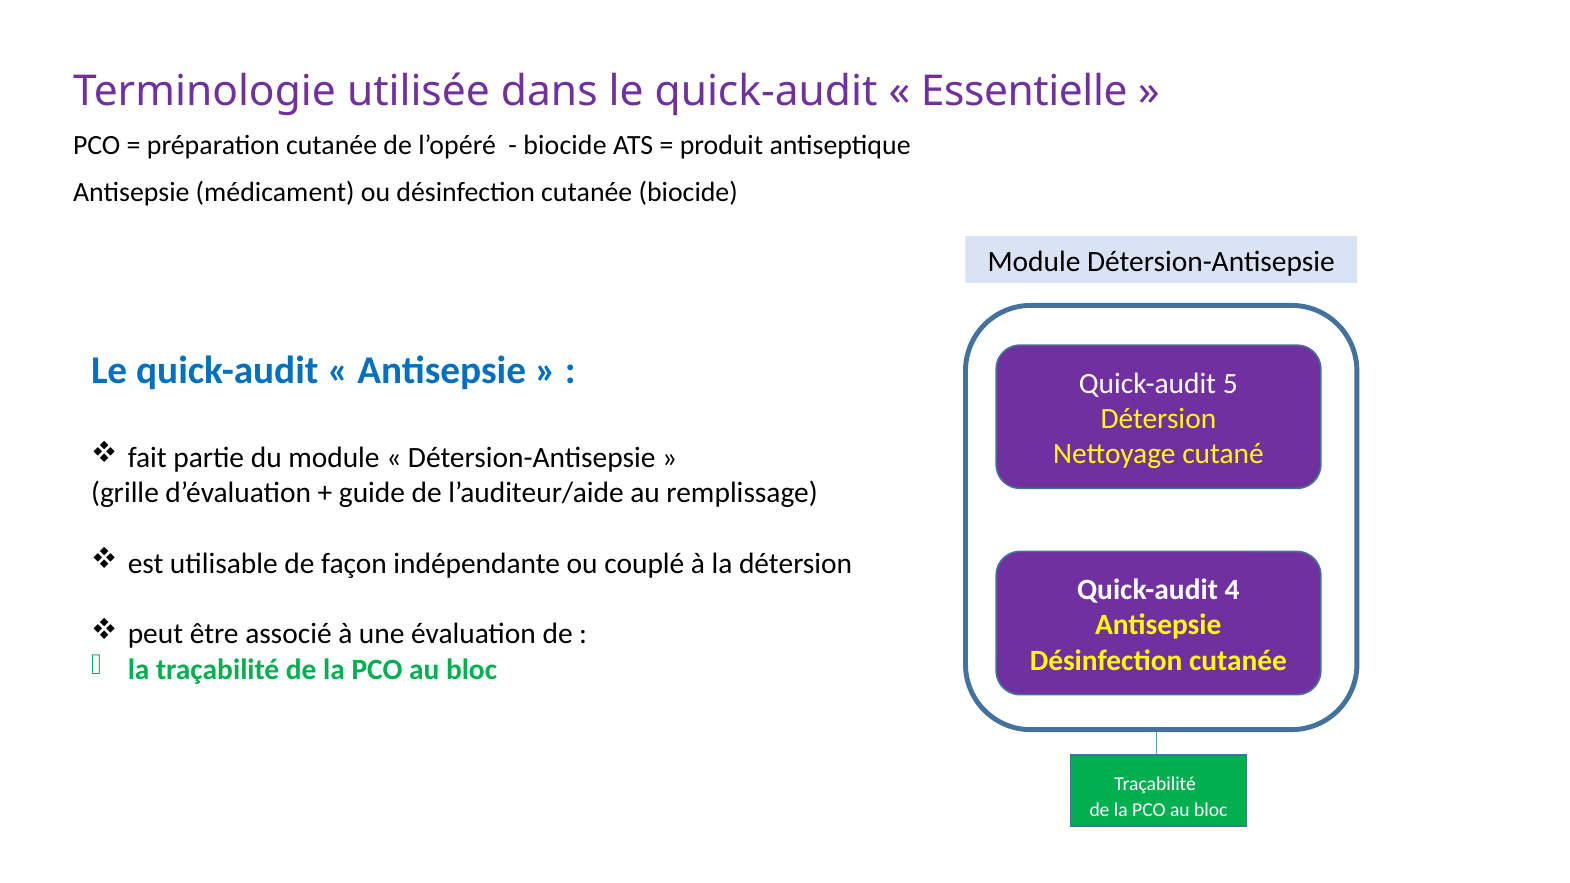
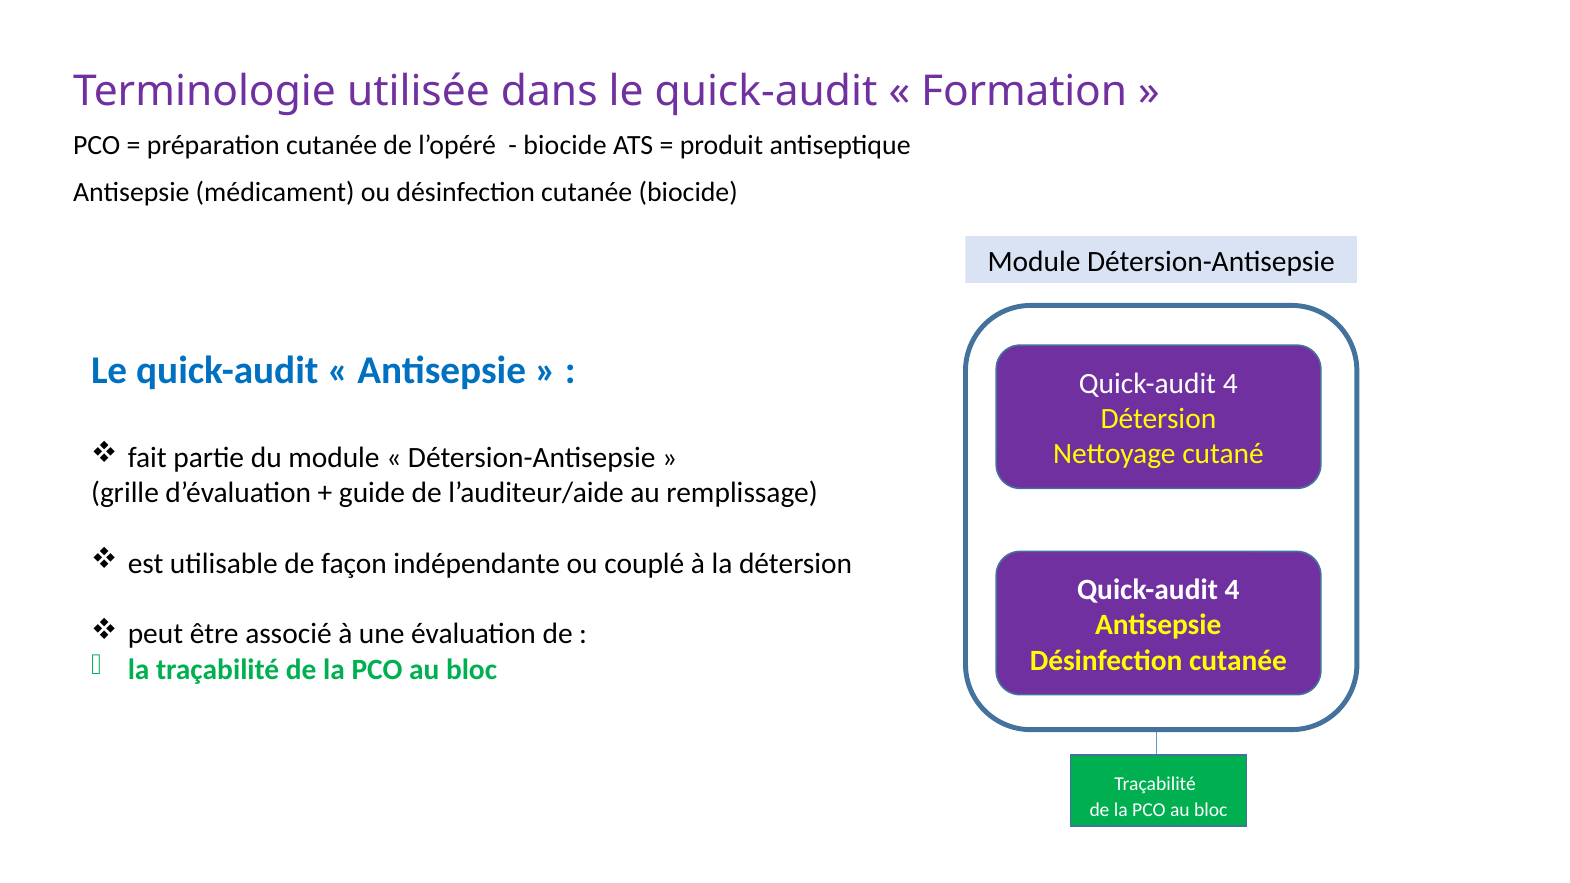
Essentielle: Essentielle -> Formation (1024, 91)
5: 5 -> 4 (1230, 384)
